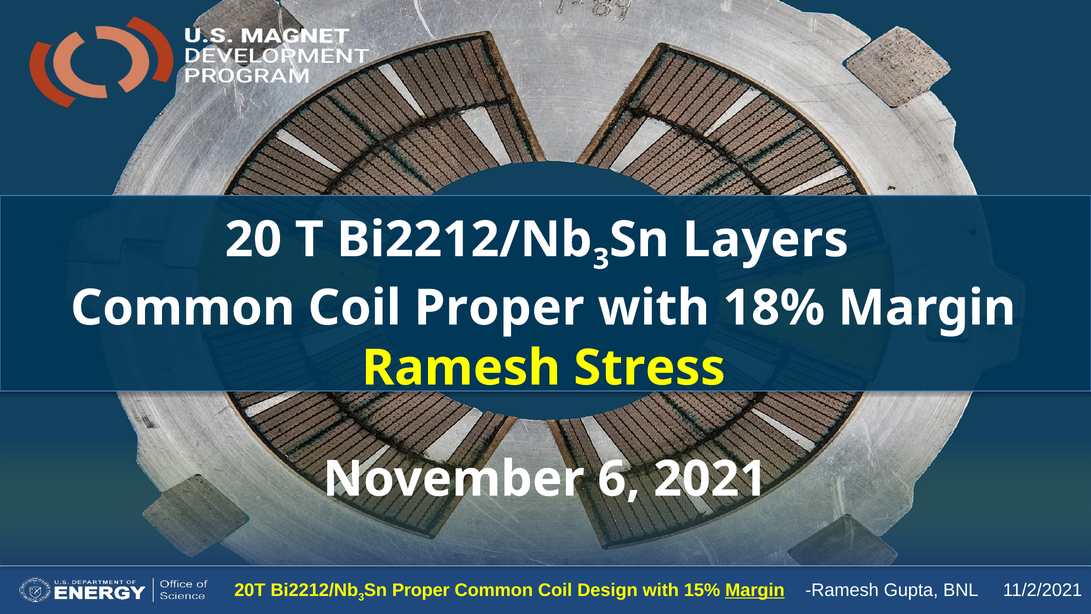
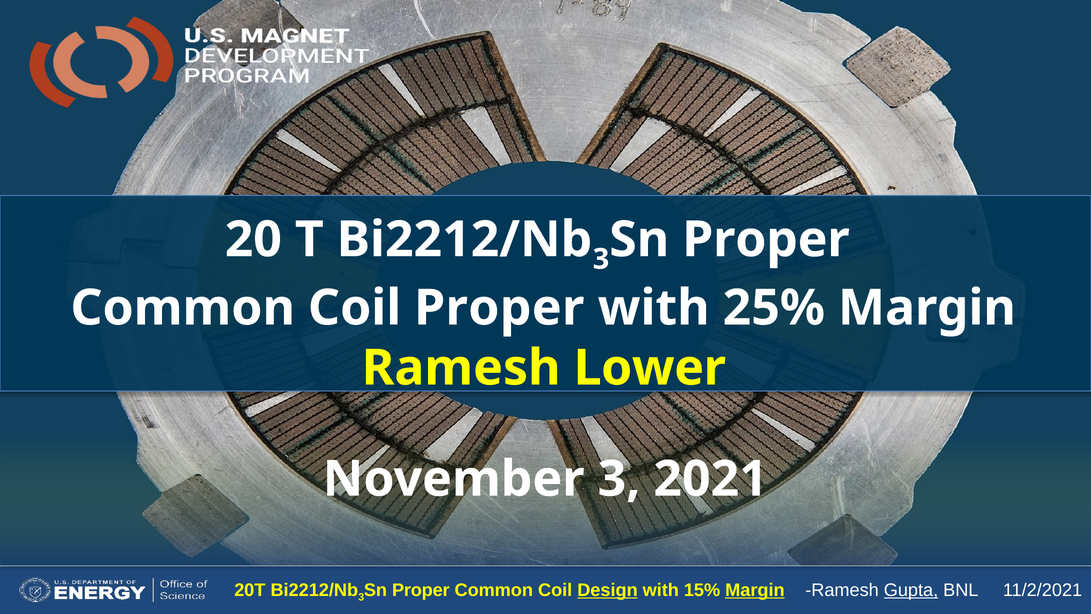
Layers: Layers -> Proper (766, 240)
18%: 18% -> 25% (774, 308)
Stress: Stress -> Lower (650, 368)
November 6: 6 -> 3 (619, 479)
Design underline: none -> present (607, 590)
Gupta underline: none -> present (911, 590)
